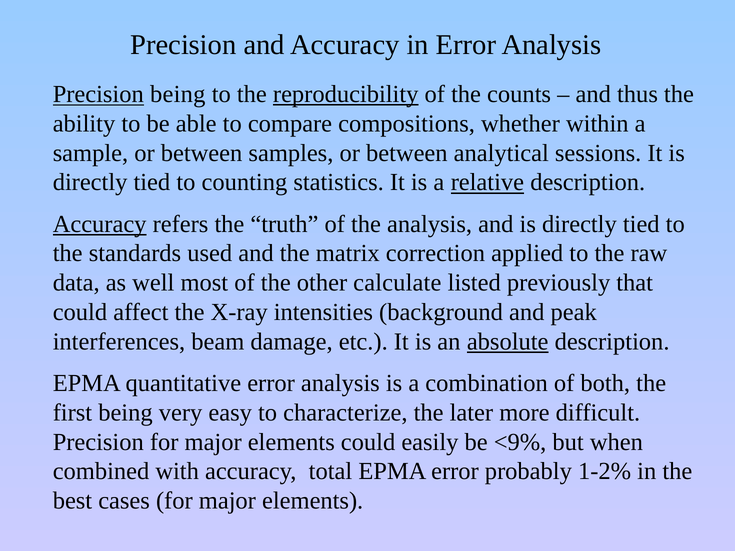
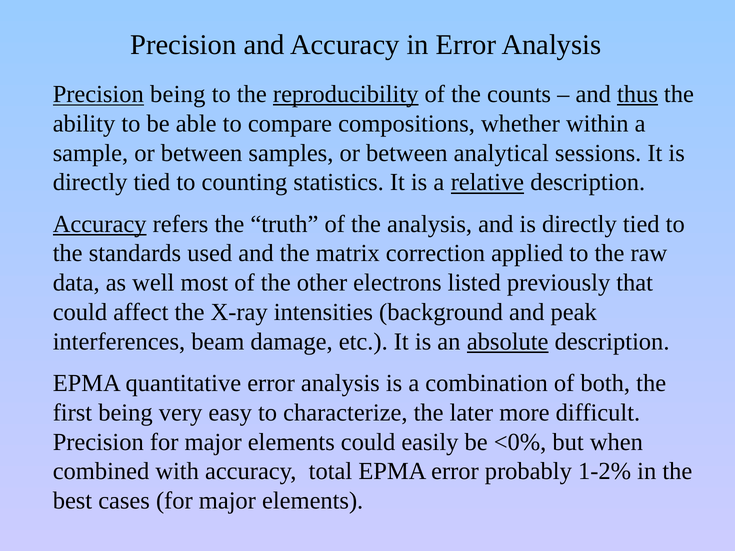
thus underline: none -> present (637, 94)
calculate: calculate -> electrons (397, 283)
<9%: <9% -> <0% (520, 442)
